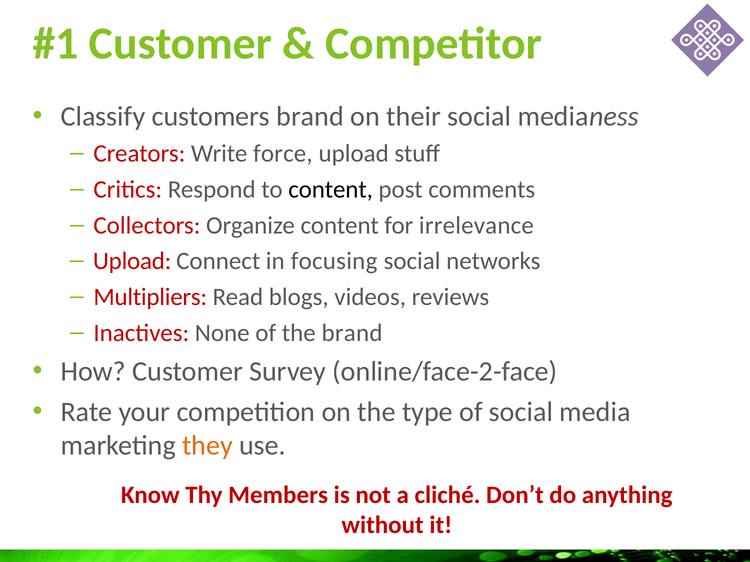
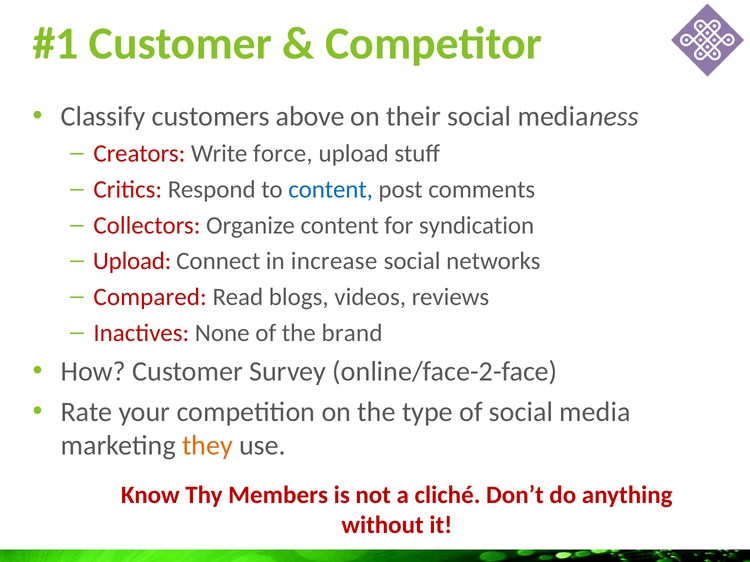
customers brand: brand -> above (310, 116)
content colour: black -> blue (331, 190)
irrelevance: irrelevance -> syndication (477, 226)
focusing: focusing -> increase (334, 261)
Multipliers: Multipliers -> Compared (150, 297)
